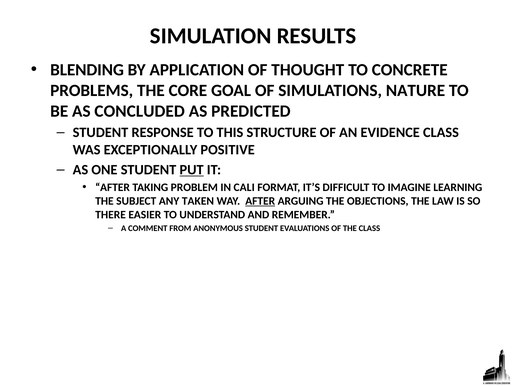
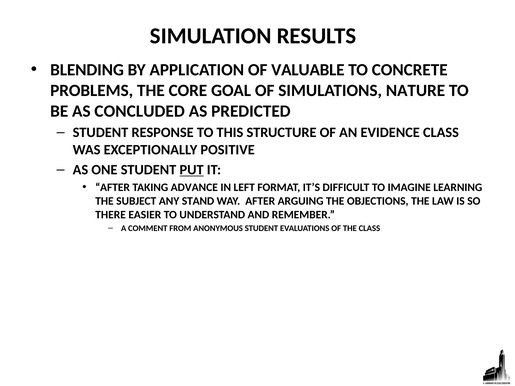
THOUGHT: THOUGHT -> VALUABLE (308, 70)
PROBLEM: PROBLEM -> ADVANCE (194, 187)
CALI: CALI -> LEFT (244, 187)
TAKEN: TAKEN -> STAND (198, 201)
AFTER underline: present -> none (260, 201)
